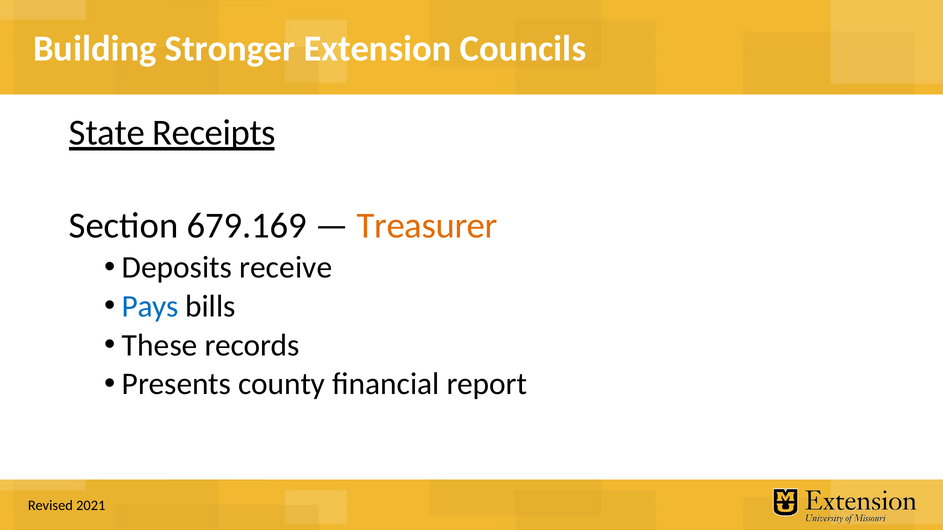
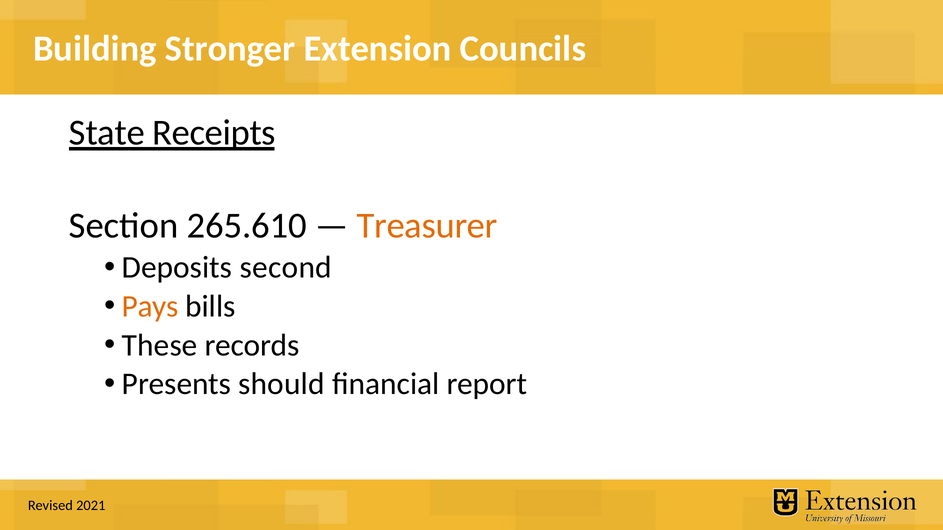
679.169: 679.169 -> 265.610 (247, 226)
receive: receive -> second (286, 268)
Pays colour: blue -> orange (150, 307)
county: county -> should (282, 384)
